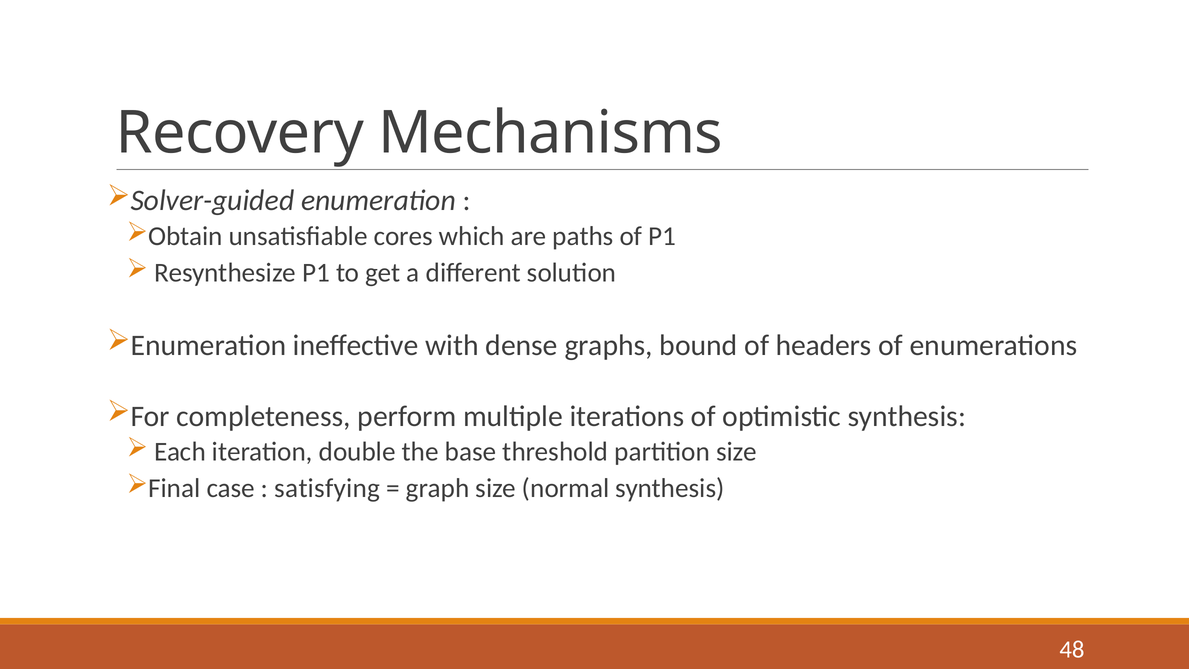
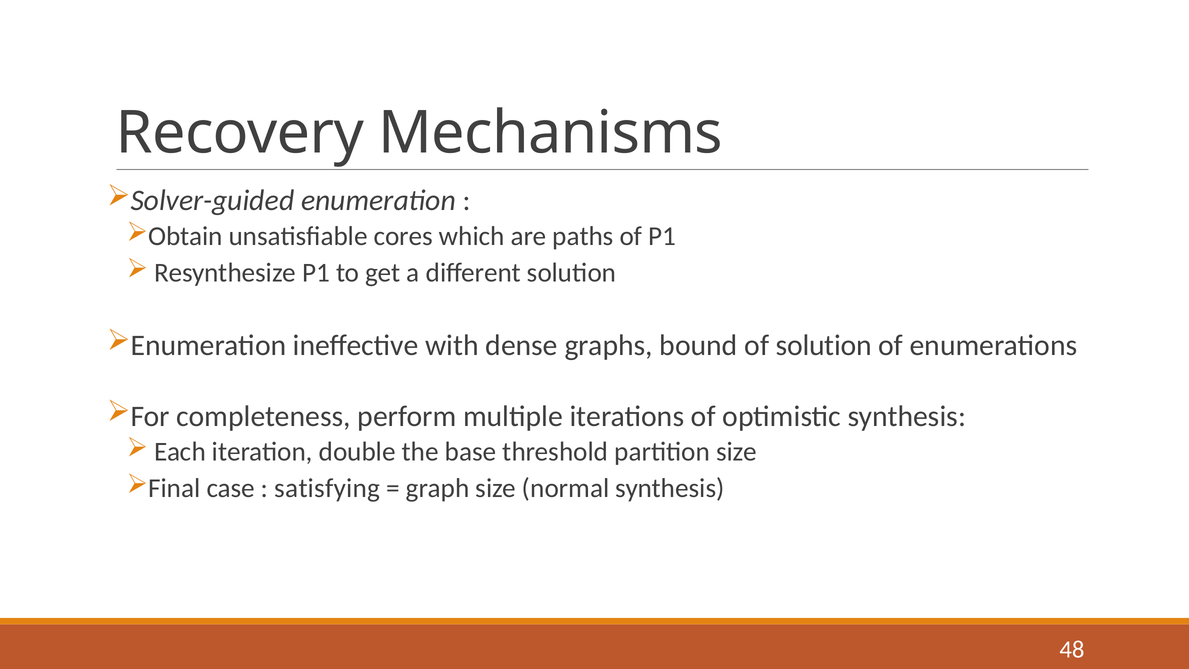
of headers: headers -> solution (824, 345)
